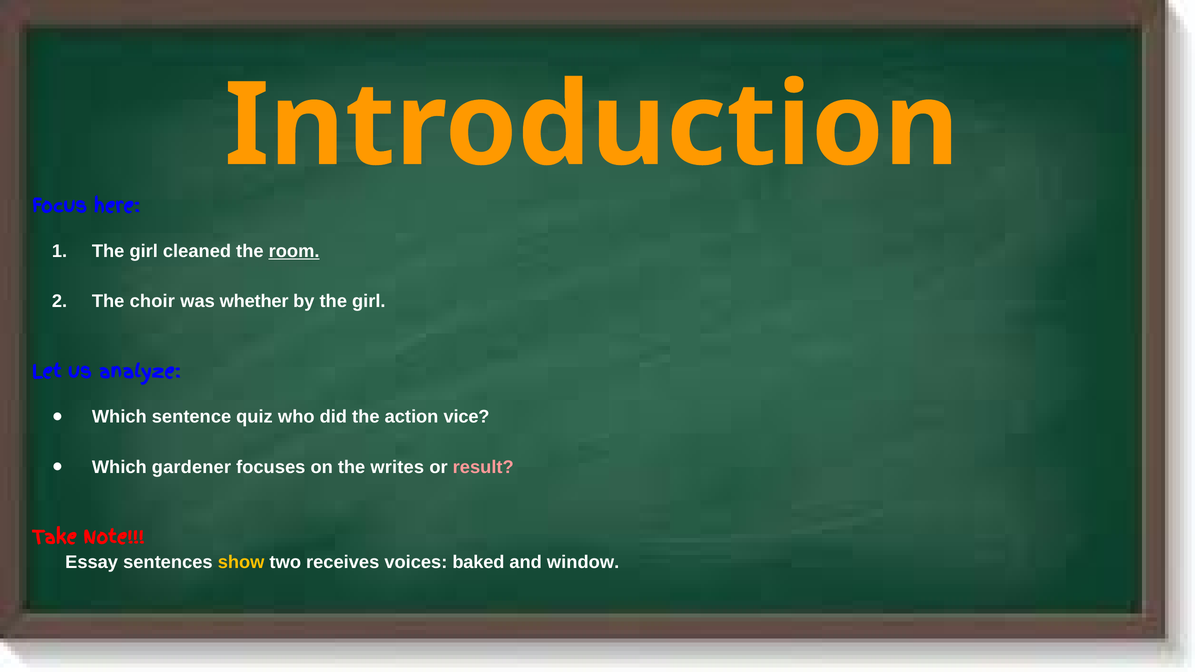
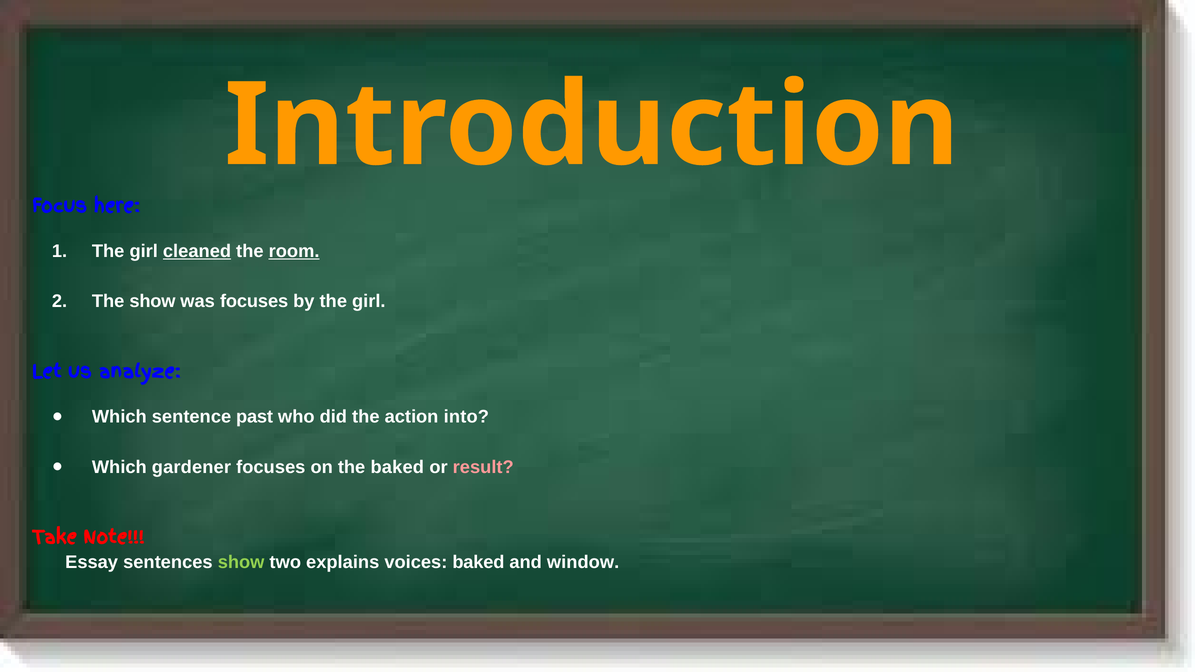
cleaned underline: none -> present (197, 251)
The choir: choir -> show (152, 301)
was whether: whether -> focuses (254, 301)
quiz: quiz -> past (255, 417)
vice: vice -> into (466, 417)
the writes: writes -> baked (397, 467)
show colour: yellow -> light green (241, 563)
receives: receives -> explains (343, 563)
